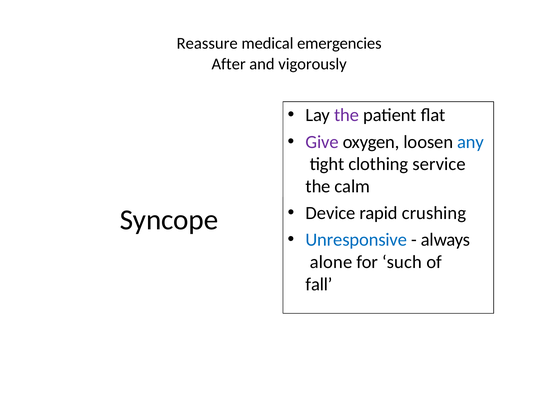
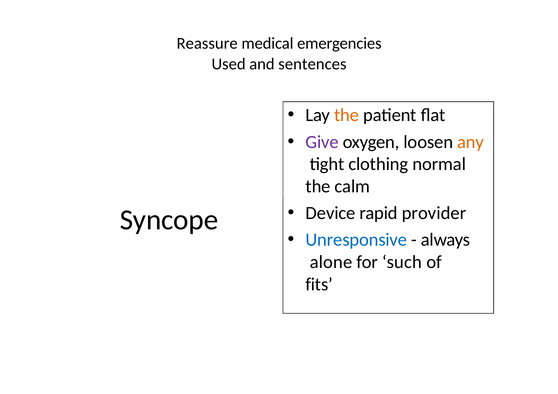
After: After -> Used (229, 64)
vigorously: vigorously -> sentences (312, 64)
the colour: purple -> orange (347, 115)
any colour: blue -> orange (471, 142)
service: service -> normal (439, 164)
crushing: crushing -> provider (434, 213)
fall: fall -> fits (319, 285)
